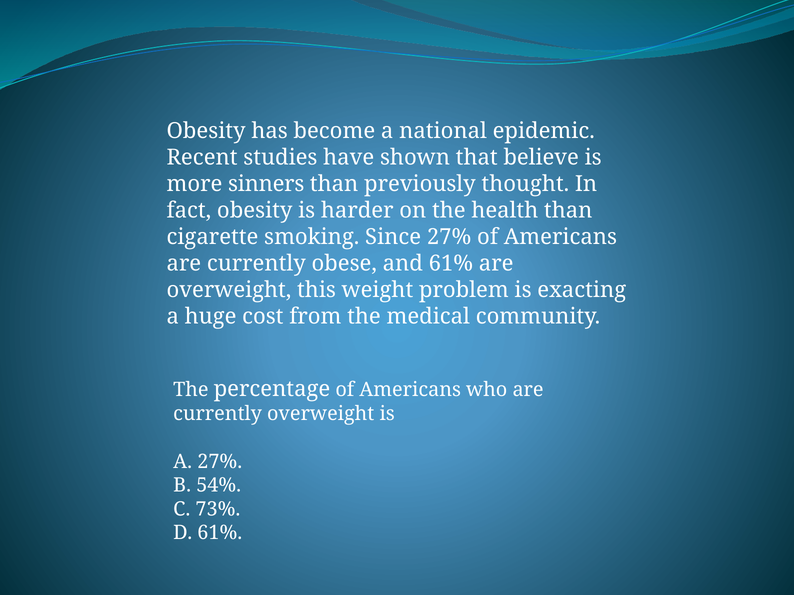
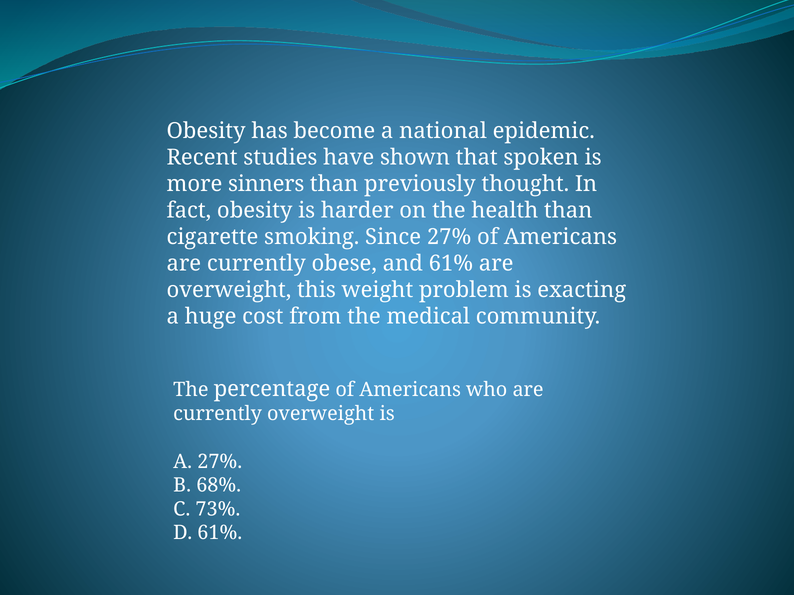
believe: believe -> spoken (541, 158)
54%: 54% -> 68% (219, 486)
